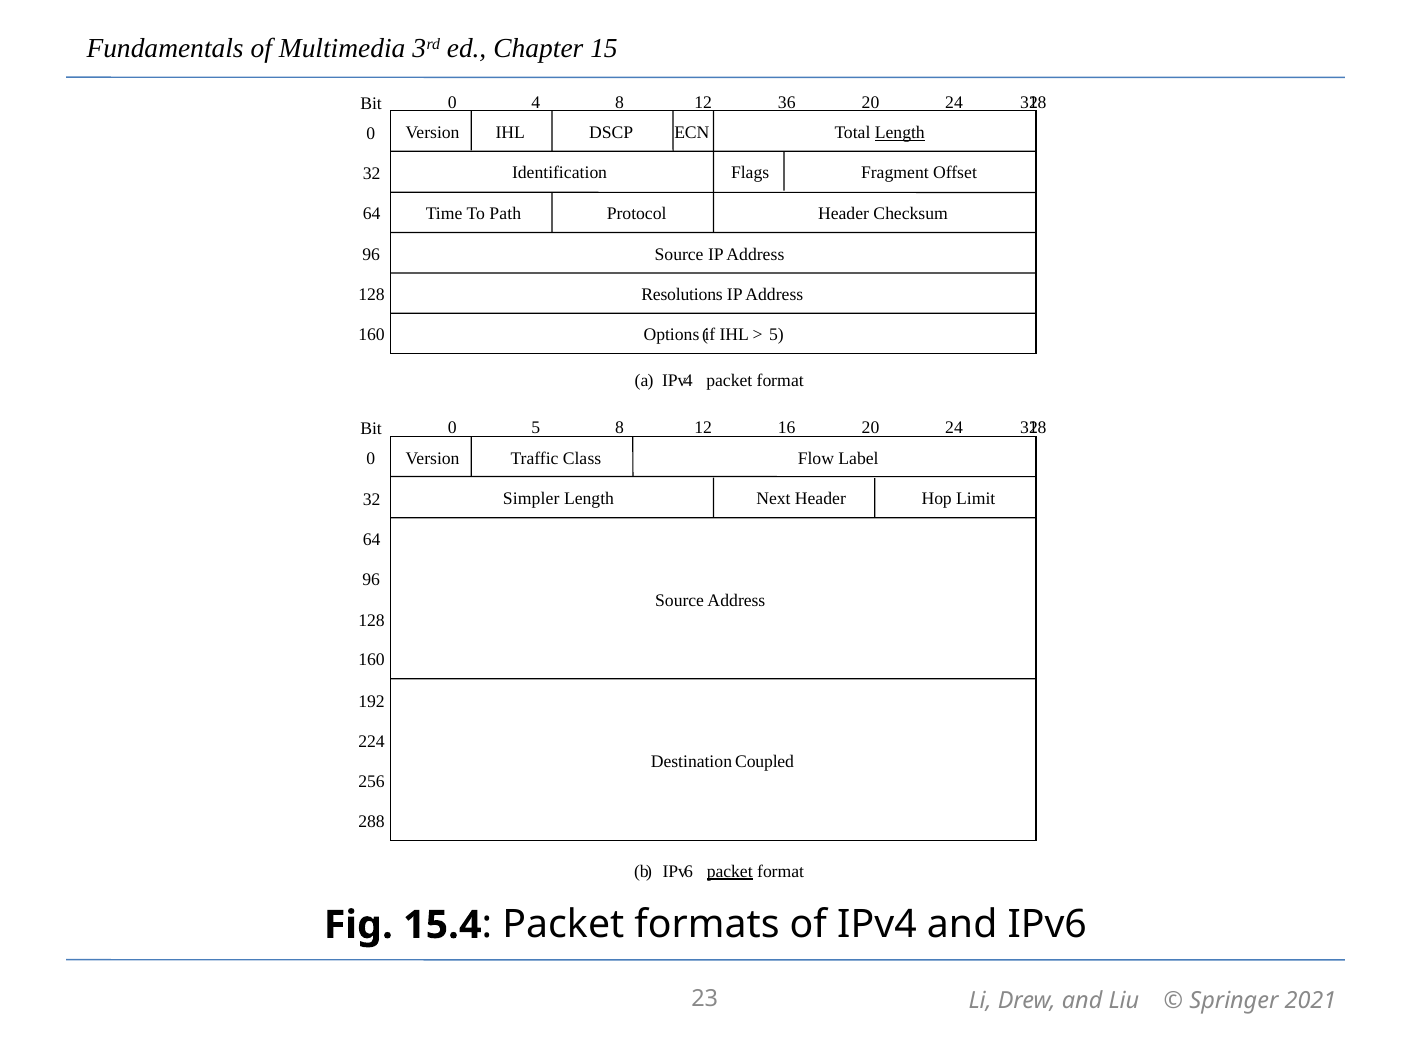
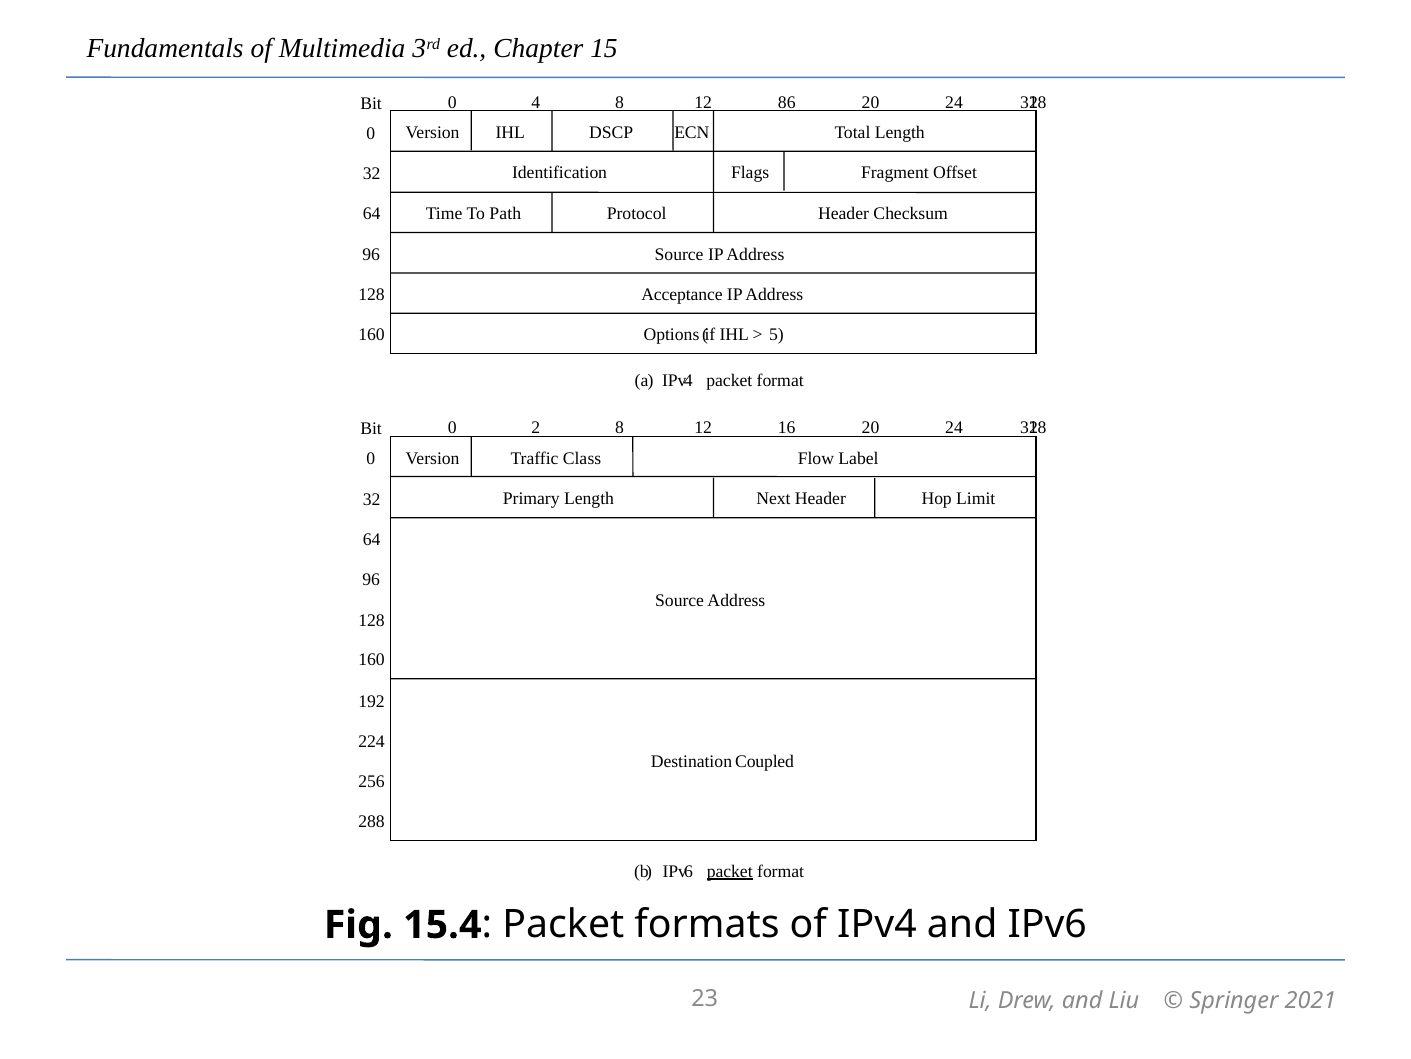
36: 36 -> 86 (787, 102)
Length underline: present -> none (900, 133)
Resolutions: Resolutions -> Acceptance (682, 294)
0 5: 5 -> 2 (536, 428)
Simpler: Simpler -> Primary (531, 498)
